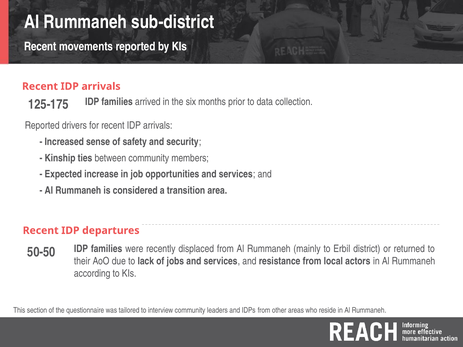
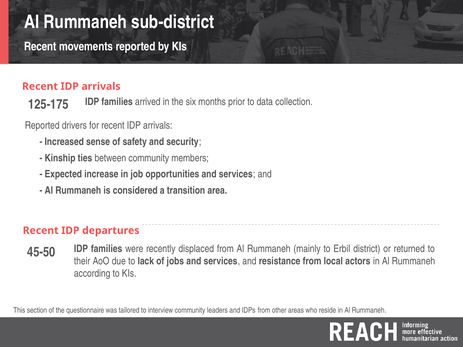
50-50: 50-50 -> 45-50 (41, 252)
